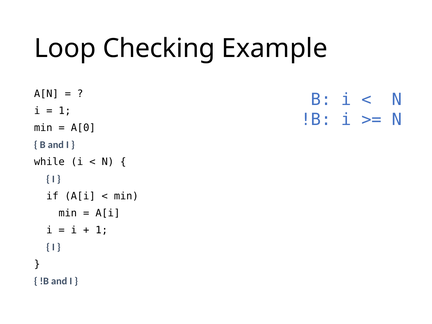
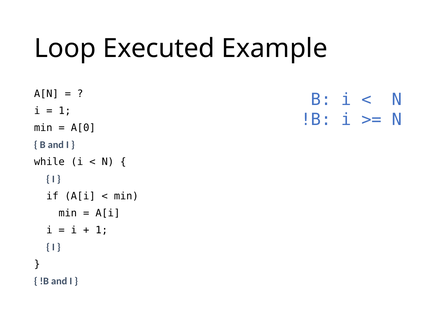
Checking: Checking -> Executed (159, 48)
